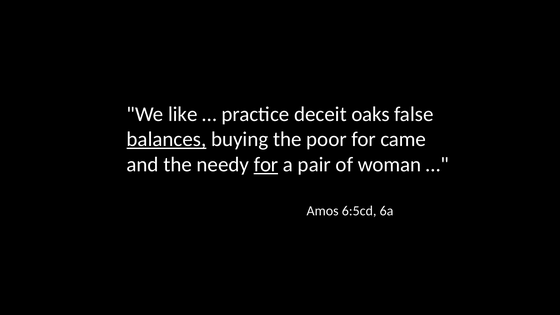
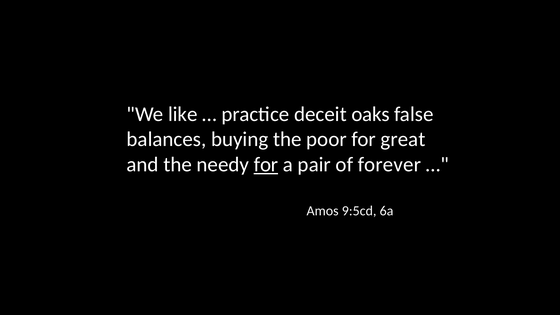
balances underline: present -> none (166, 139)
came: came -> great (403, 139)
woman: woman -> forever (389, 165)
6:5cd: 6:5cd -> 9:5cd (359, 211)
